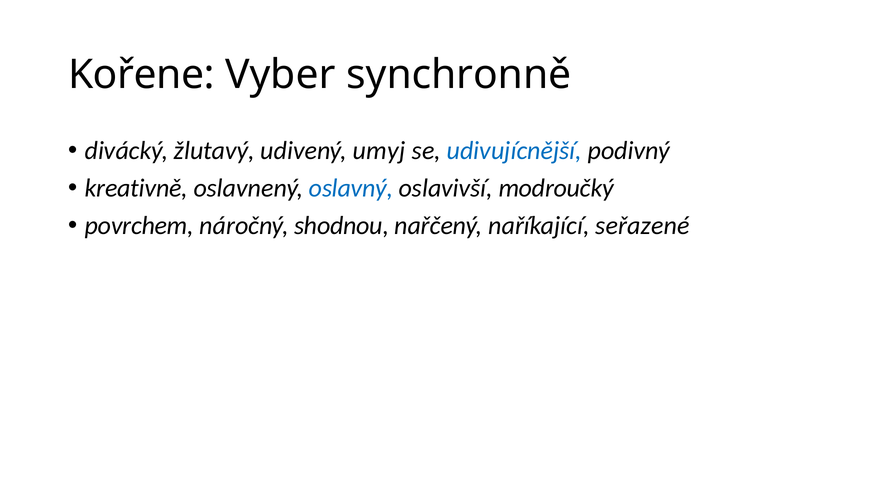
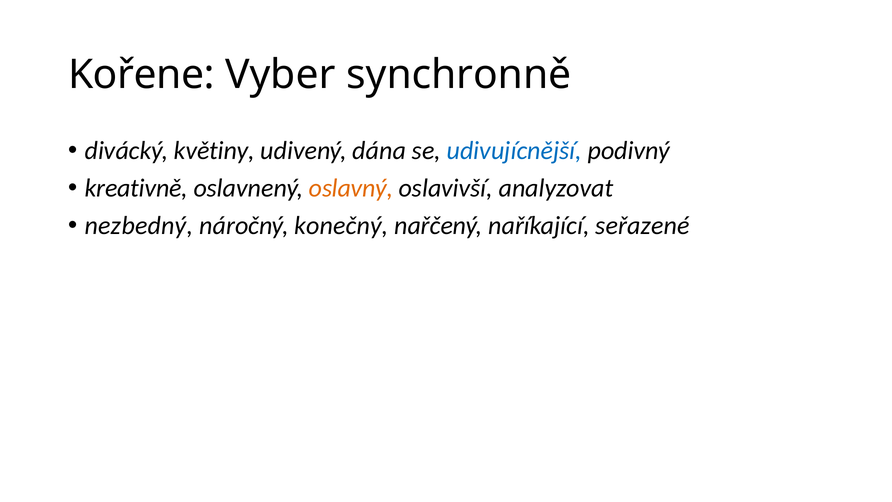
žlutavý: žlutavý -> květiny (214, 151)
umyj: umyj -> dána (379, 151)
oslavný colour: blue -> orange (351, 188)
modroučký: modroučký -> analyzovat (556, 188)
povrchem: povrchem -> nezbedný (139, 226)
shodnou: shodnou -> konečný (341, 226)
